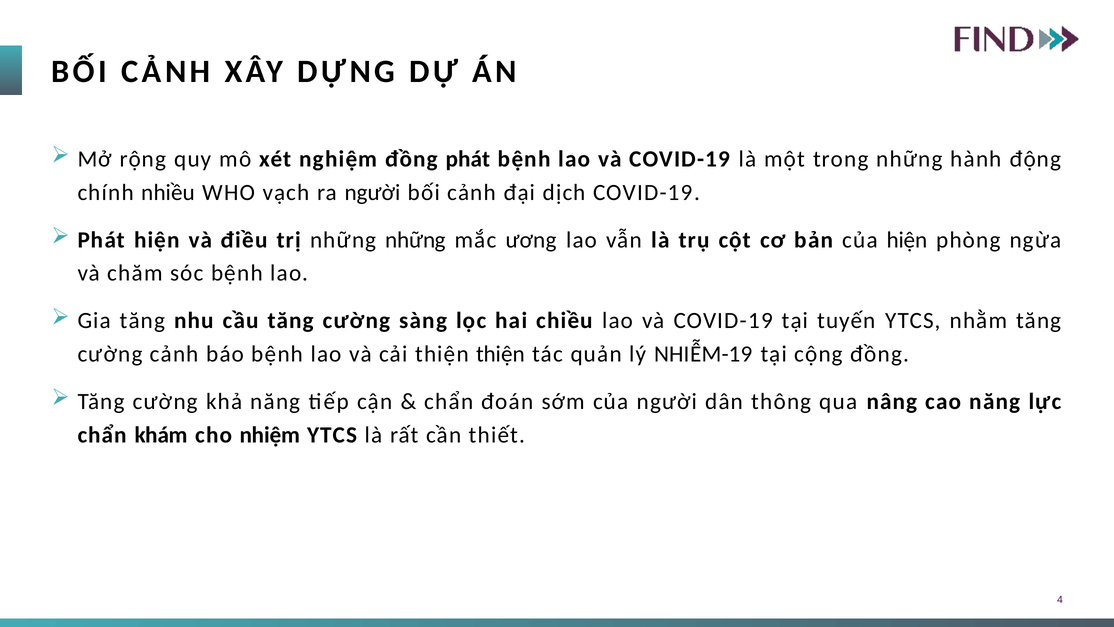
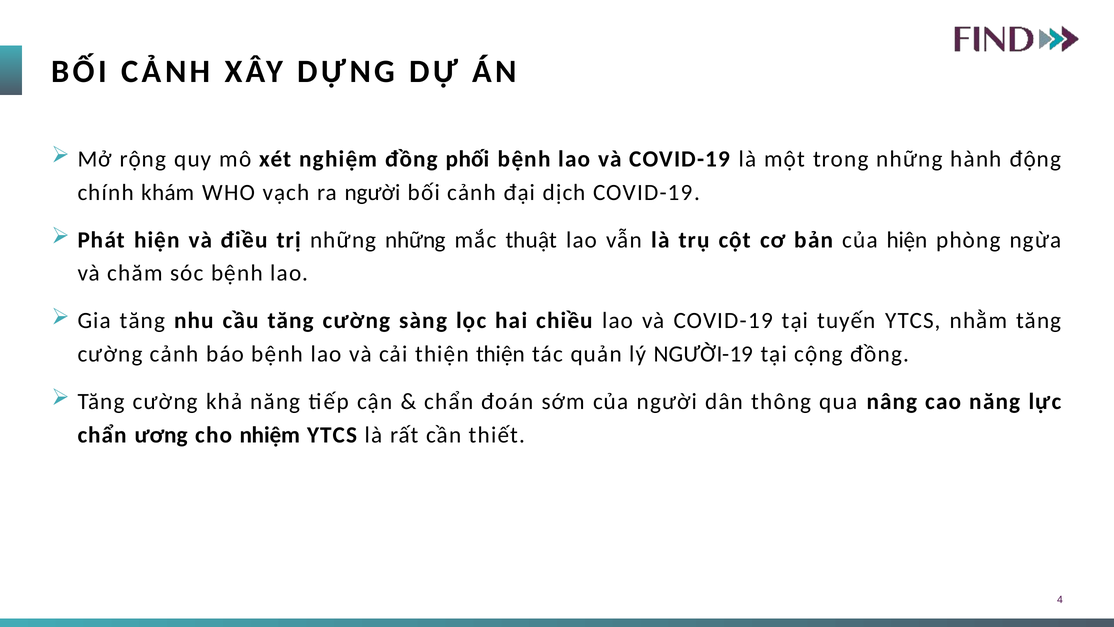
đồng phát: phát -> phối (468, 159)
nhiều: nhiều -> khám (168, 192)
ương: ương -> thuật (531, 240)
NHIỄM-19: NHIỄM-19 -> NGƯỜI-19 (703, 354)
khám: khám -> ương (161, 435)
